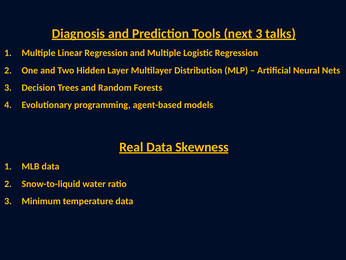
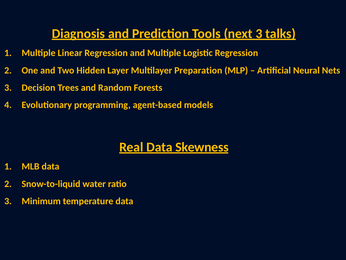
Distribution: Distribution -> Preparation (198, 70)
